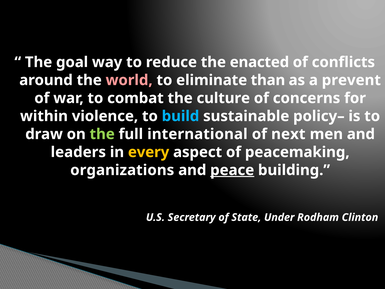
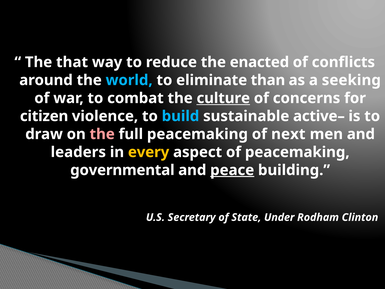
goal: goal -> that (72, 62)
world colour: pink -> light blue (129, 80)
prevent: prevent -> seeking (351, 80)
culture underline: none -> present (223, 98)
within: within -> citizen (44, 116)
policy–: policy– -> active– (319, 116)
the colour: light green -> pink (102, 134)
full international: international -> peacemaking (197, 134)
organizations: organizations -> governmental (122, 170)
